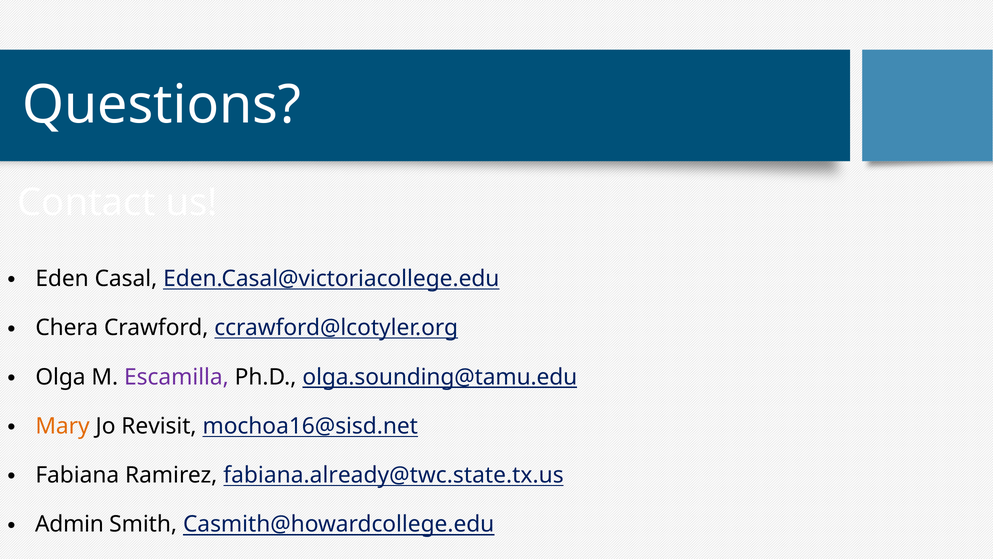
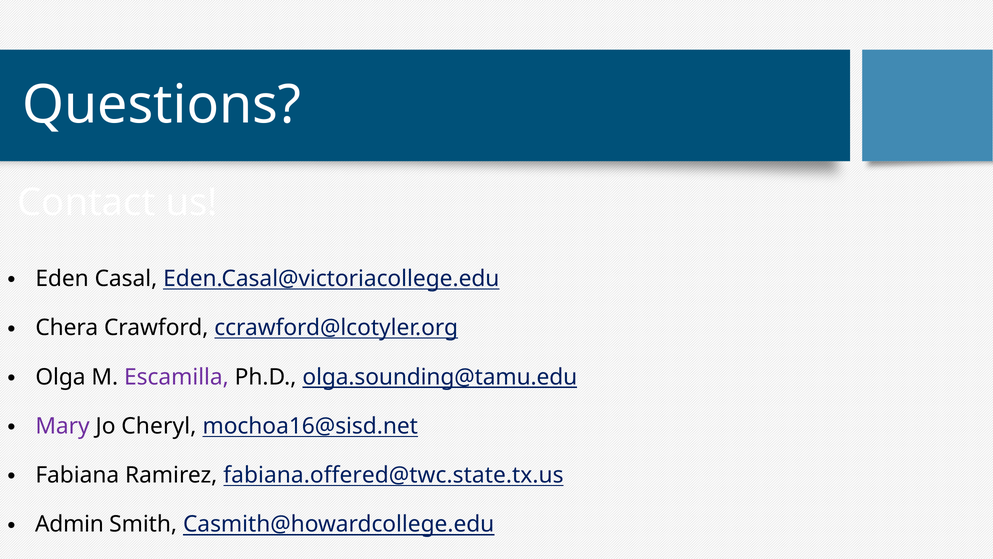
Mary colour: orange -> purple (63, 426)
Revisit: Revisit -> Cheryl (159, 426)
fabiana.already@twc.state.tx.us: fabiana.already@twc.state.tx.us -> fabiana.offered@twc.state.tx.us (393, 475)
